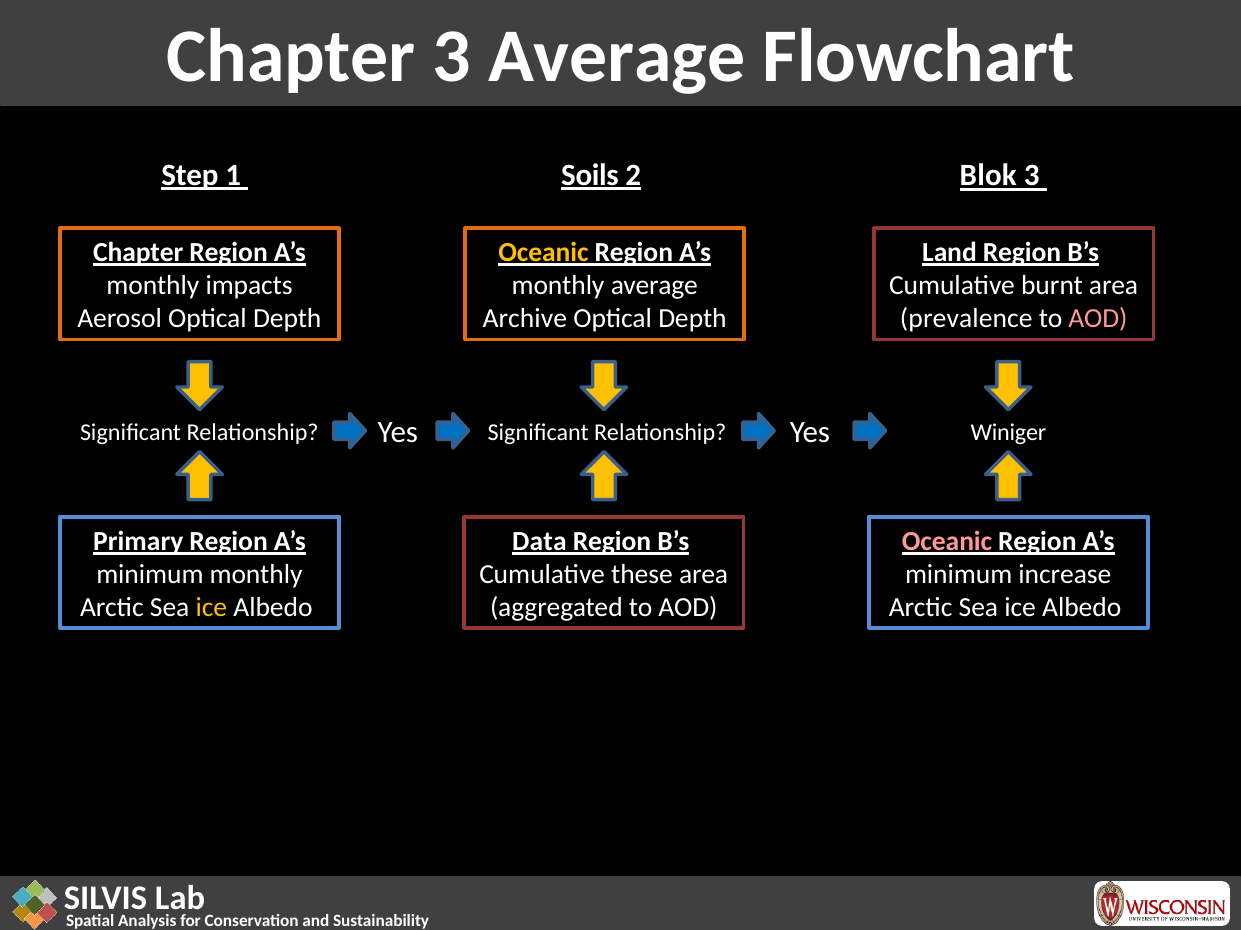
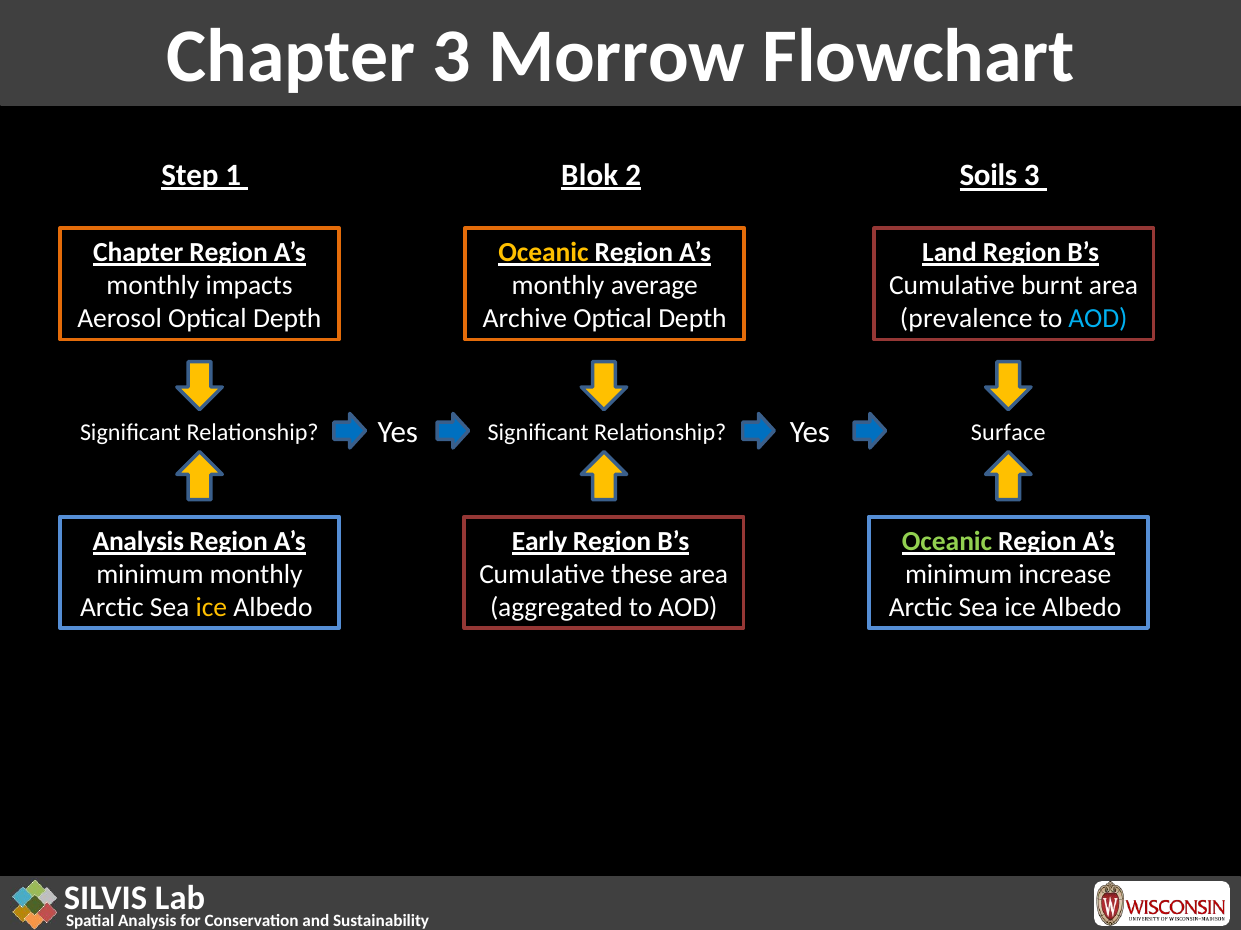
3 Average: Average -> Morrow (617, 57)
Soils: Soils -> Blok (590, 175)
Blok: Blok -> Soils (988, 176)
AOD colour: pink -> light blue (1098, 319)
Winiger: Winiger -> Surface (1008, 432)
Primary: Primary -> Analysis (138, 542)
Data: Data -> Early (540, 542)
Oceanic colour: pink -> light green (947, 542)
